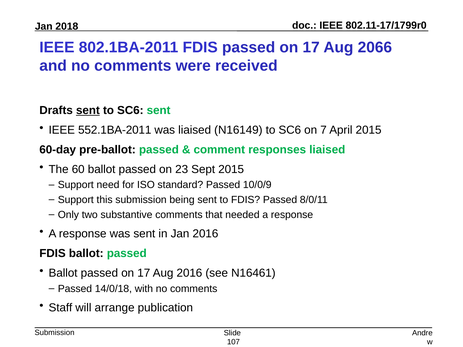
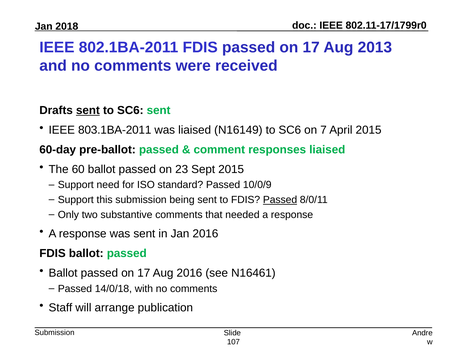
2066: 2066 -> 2013 (375, 47)
552.1BA-2011: 552.1BA-2011 -> 803.1BA-2011 (115, 130)
Passed underline: none -> present (280, 200)
